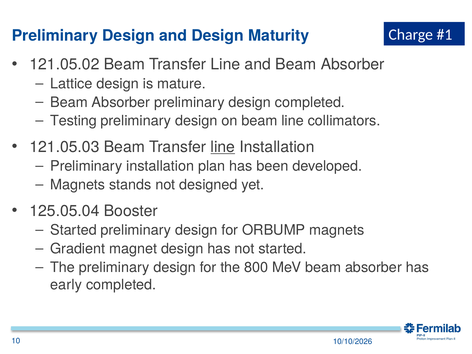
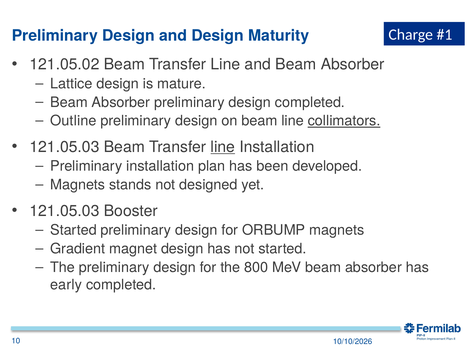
Testing: Testing -> Outline (73, 121)
collimators underline: none -> present (344, 121)
125.05.04: 125.05.04 -> 121.05.03 (64, 211)
